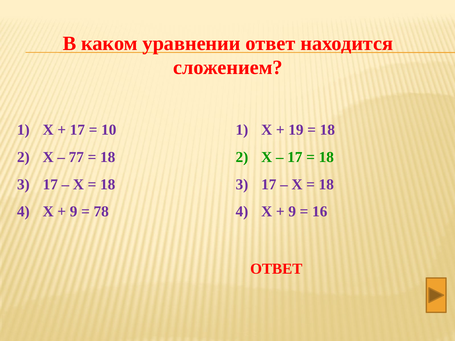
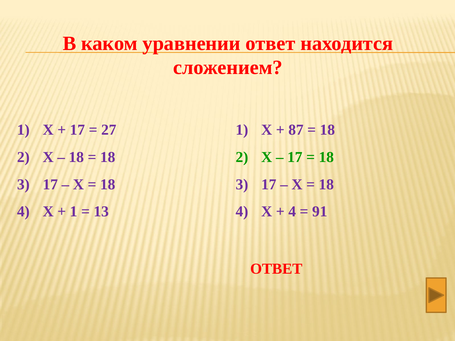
10: 10 -> 27 (109, 130)
19: 19 -> 87 (296, 130)
77: 77 -> 18 (76, 157)
9: 9 -> 1 (74, 212)
78: 78 -> 13 (101, 212)
9: 9 -> 4 (292, 212)
16: 16 -> 91 (320, 212)
